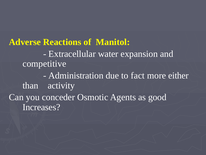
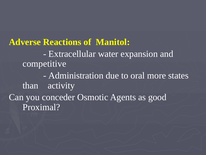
fact: fact -> oral (138, 75)
either: either -> states (178, 75)
Increases: Increases -> Proximal (41, 107)
